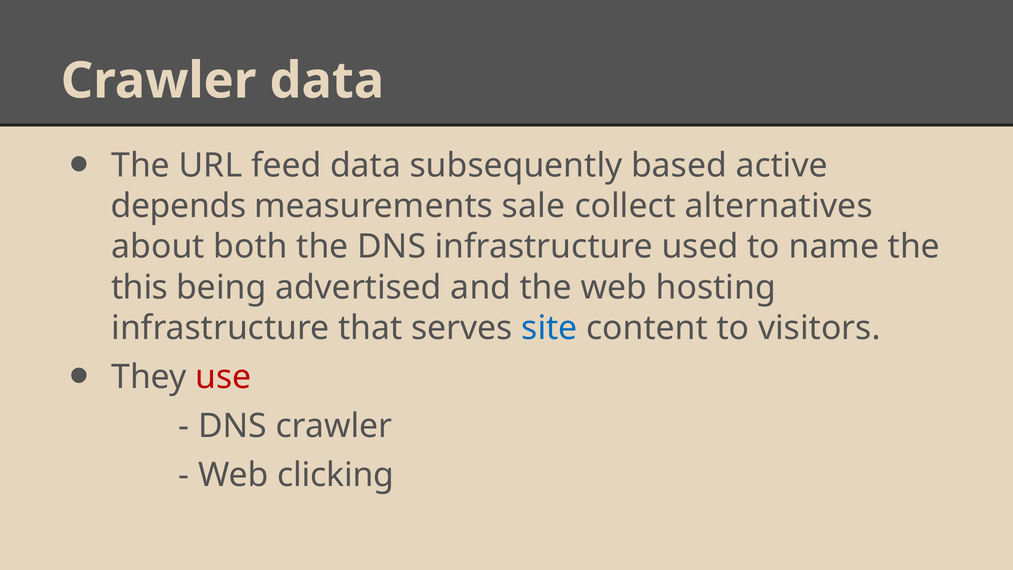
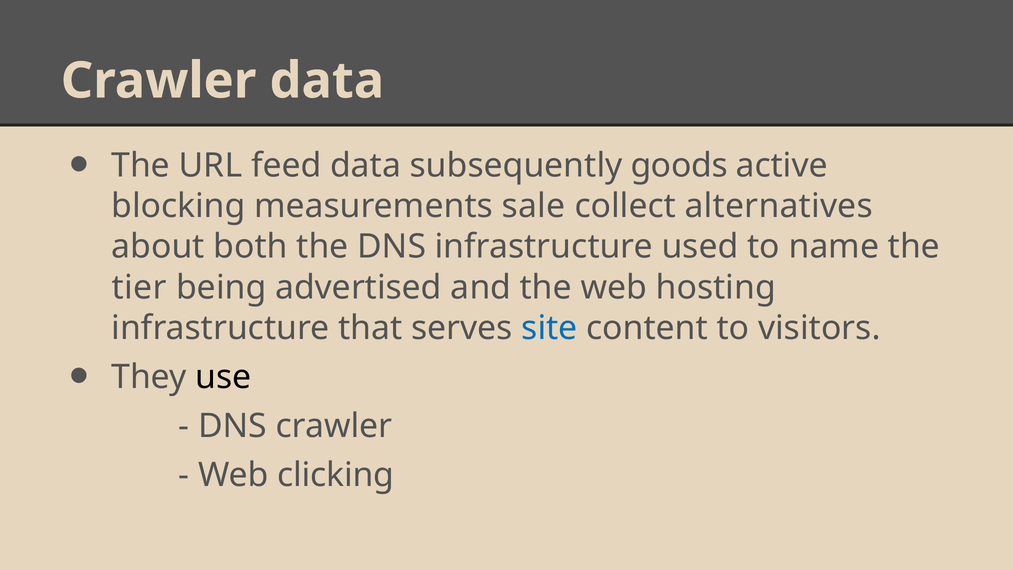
based: based -> goods (679, 166)
depends: depends -> blocking (178, 206)
this: this -> tier (139, 287)
use colour: red -> black (223, 377)
